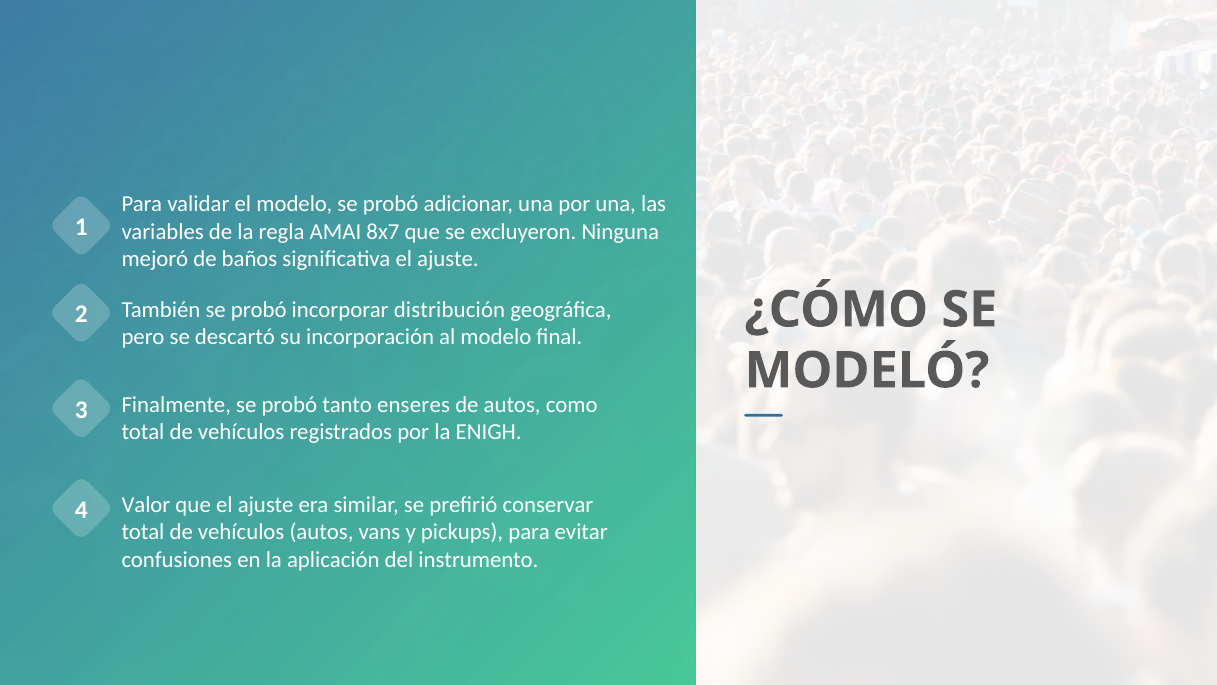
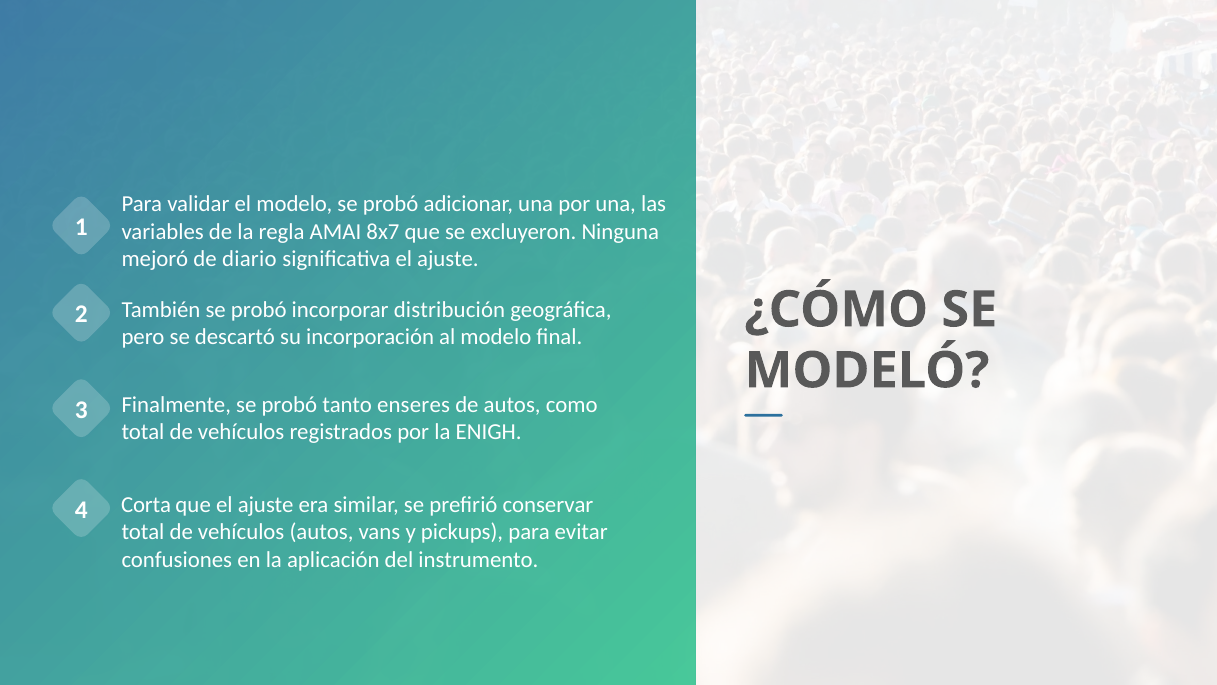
baños: baños -> diario (249, 259)
Valor: Valor -> Corta (146, 505)
